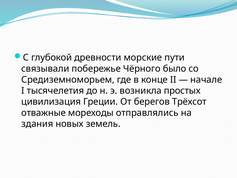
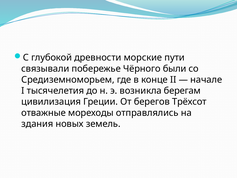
было: было -> были (175, 69)
простых: простых -> берегам (182, 91)
